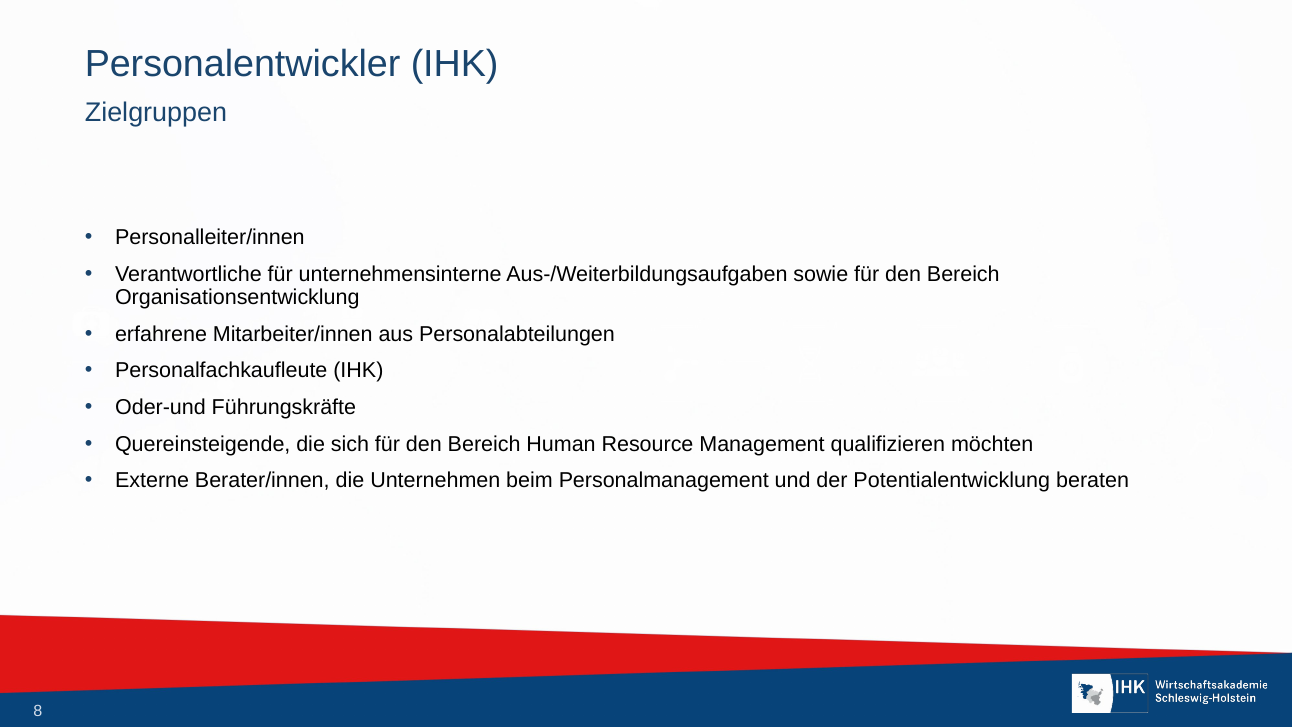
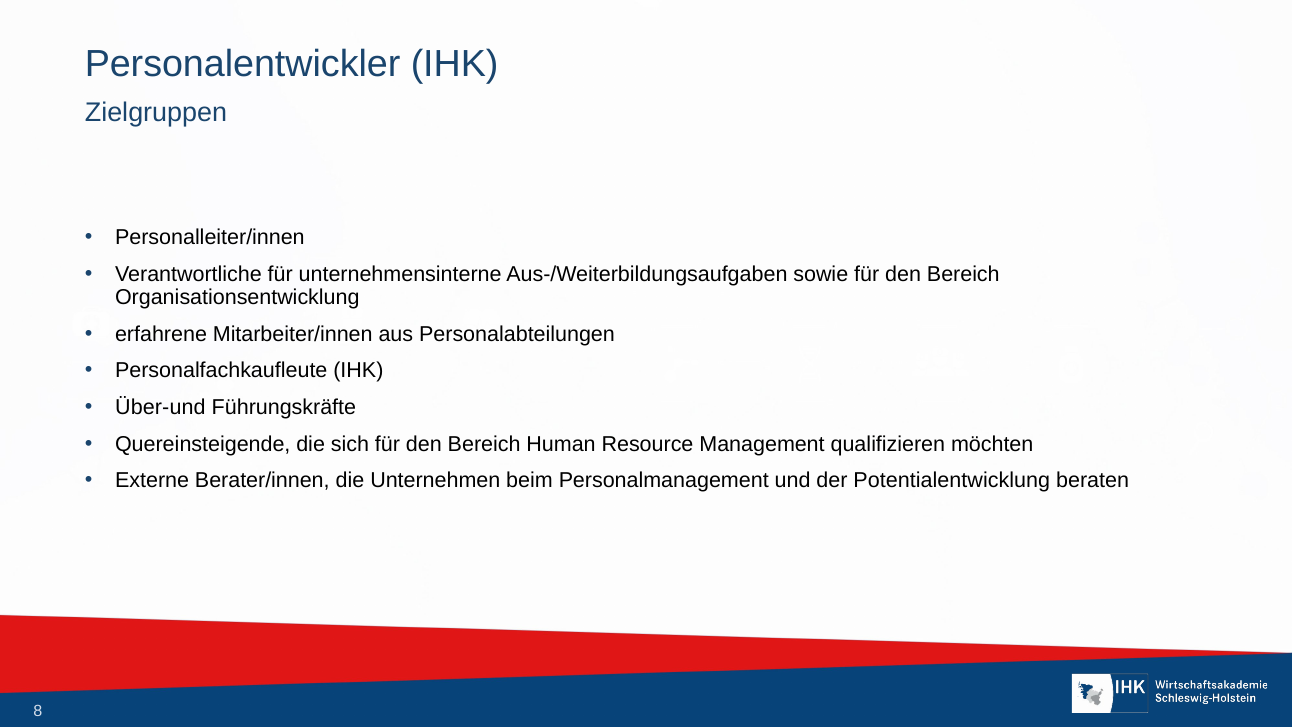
Oder-und: Oder-und -> Über-und (160, 407)
